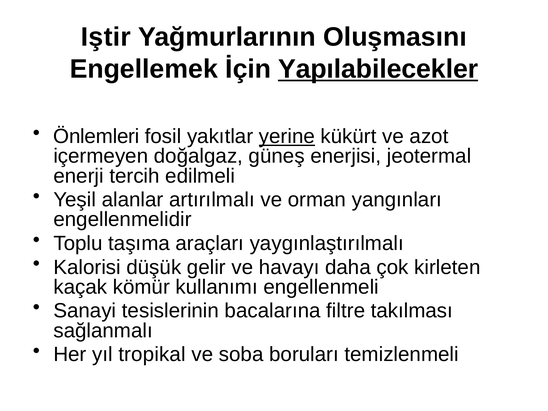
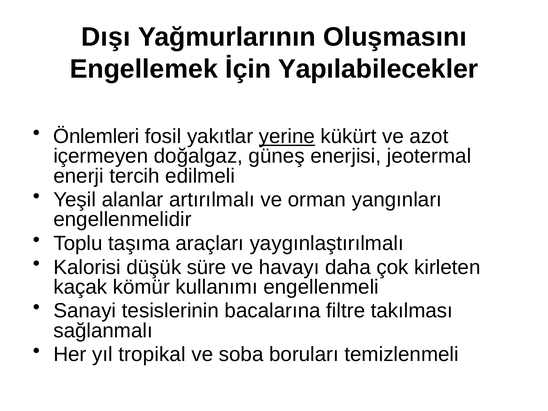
Iştir: Iştir -> Dışı (106, 37)
Yapılabilecekler underline: present -> none (378, 69)
gelir: gelir -> süre (207, 267)
